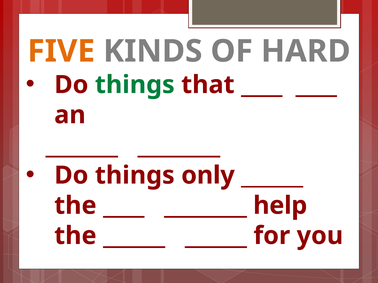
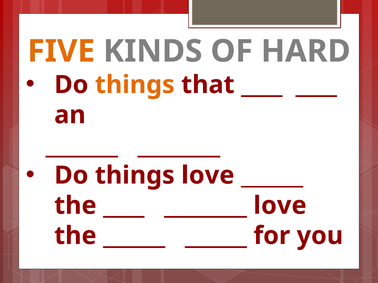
things colour: green -> orange (135, 85)
things only: only -> love (208, 176)
help: help -> love (280, 206)
